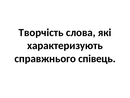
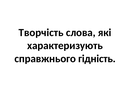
співець: співець -> гідність (97, 58)
